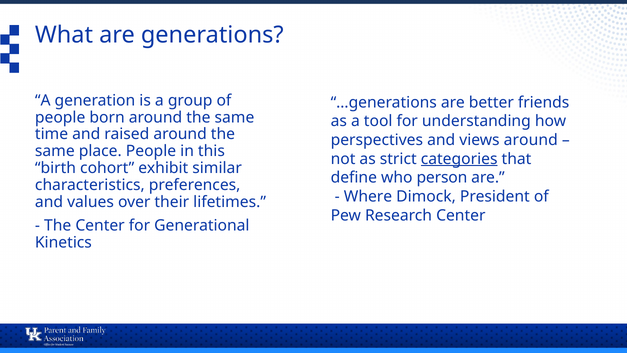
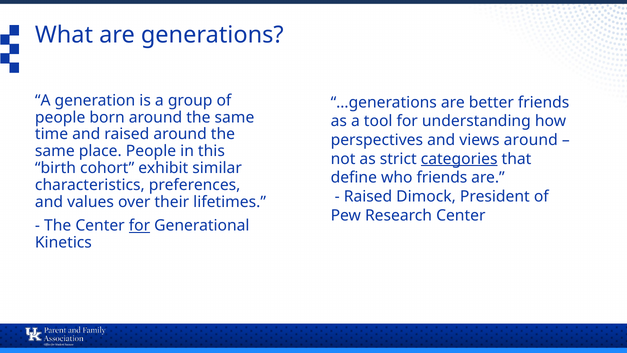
who person: person -> friends (442, 178)
Where: Where -> Raised (368, 196)
for underline: none -> present (139, 225)
